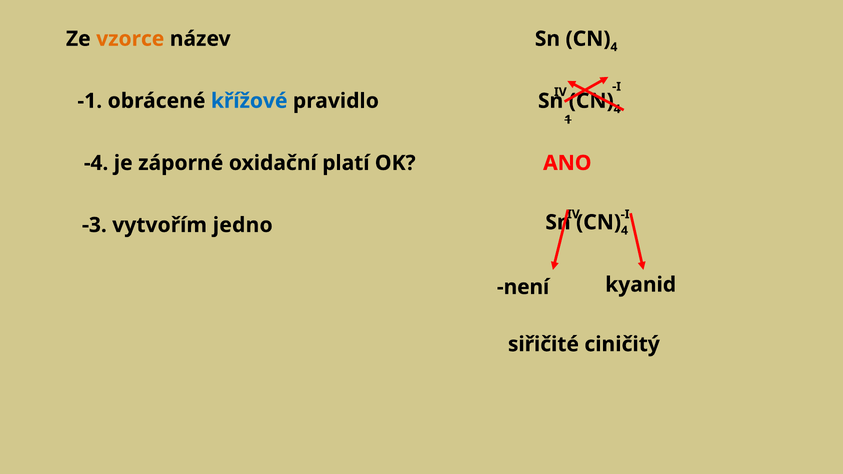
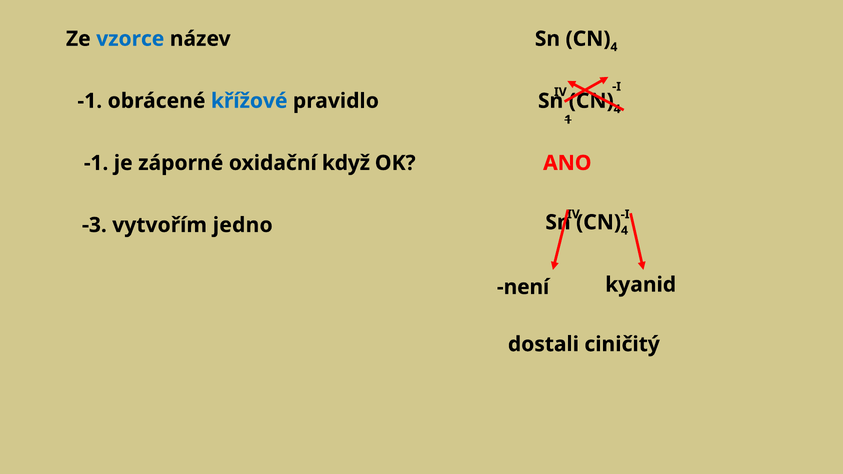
vzorce colour: orange -> blue (130, 39)
-4: -4 -> -1 (96, 163)
platí: platí -> když (346, 163)
siřičité: siřičité -> dostali (543, 344)
